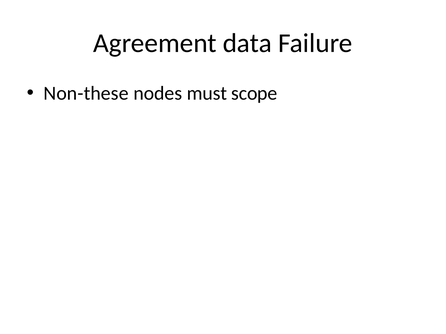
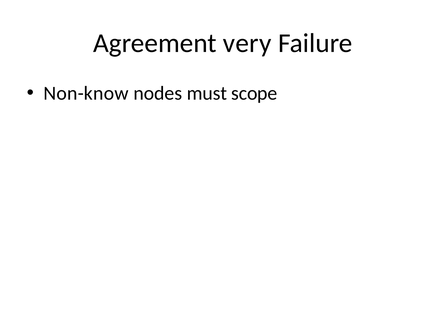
data: data -> very (247, 43)
Non-these: Non-these -> Non-know (86, 94)
